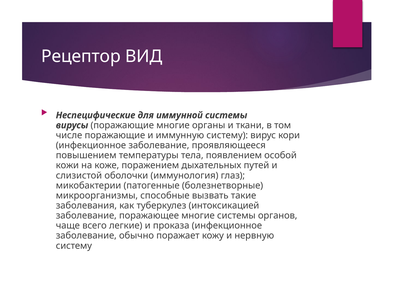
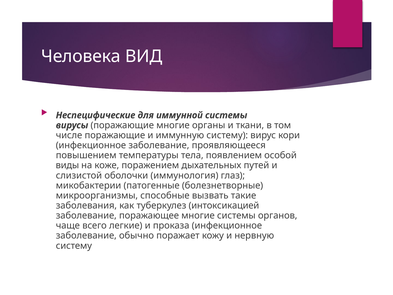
Рецептор: Рецептор -> Человека (81, 56)
кожи: кожи -> виды (67, 165)
